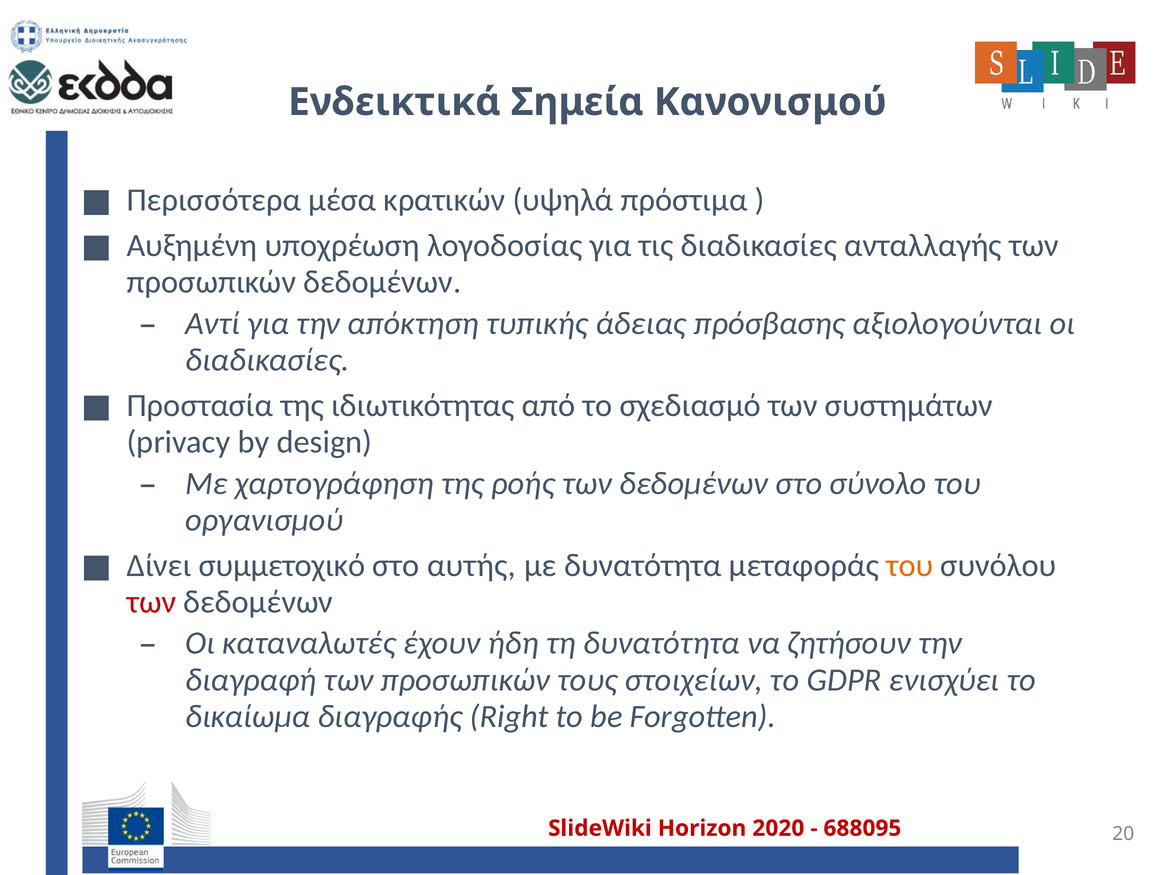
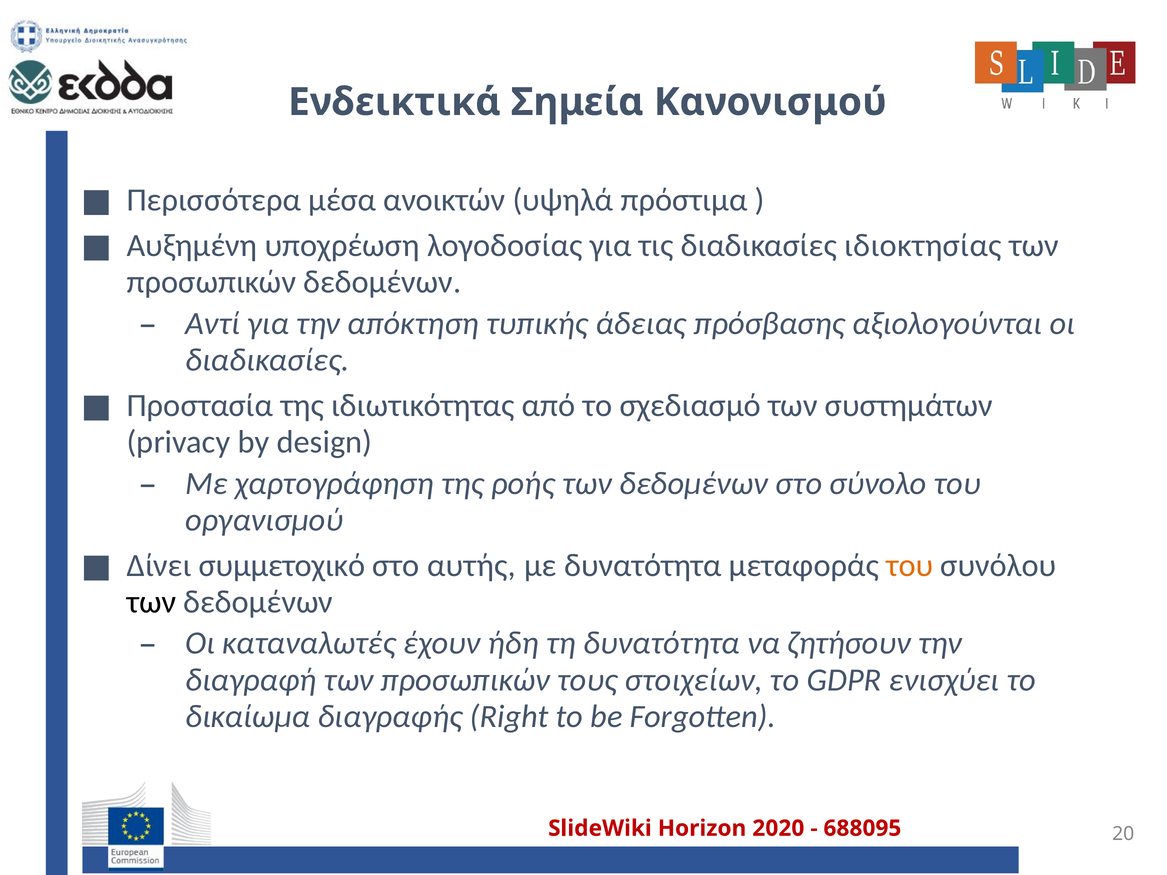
κρατικών: κρατικών -> ανοικτών (444, 200)
ανταλλαγής: ανταλλαγής -> ιδιοκτησίας (923, 246)
των colour: red -> black (151, 602)
